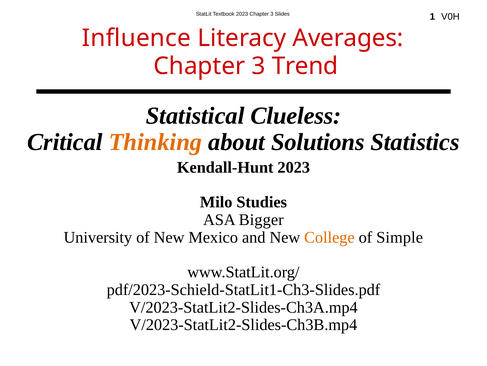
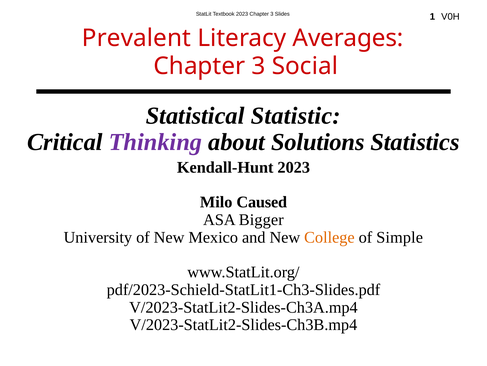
Influence: Influence -> Prevalent (136, 38)
Trend: Trend -> Social (305, 66)
Clueless: Clueless -> Statistic (296, 115)
Thinking colour: orange -> purple (155, 142)
Studies: Studies -> Caused (262, 202)
